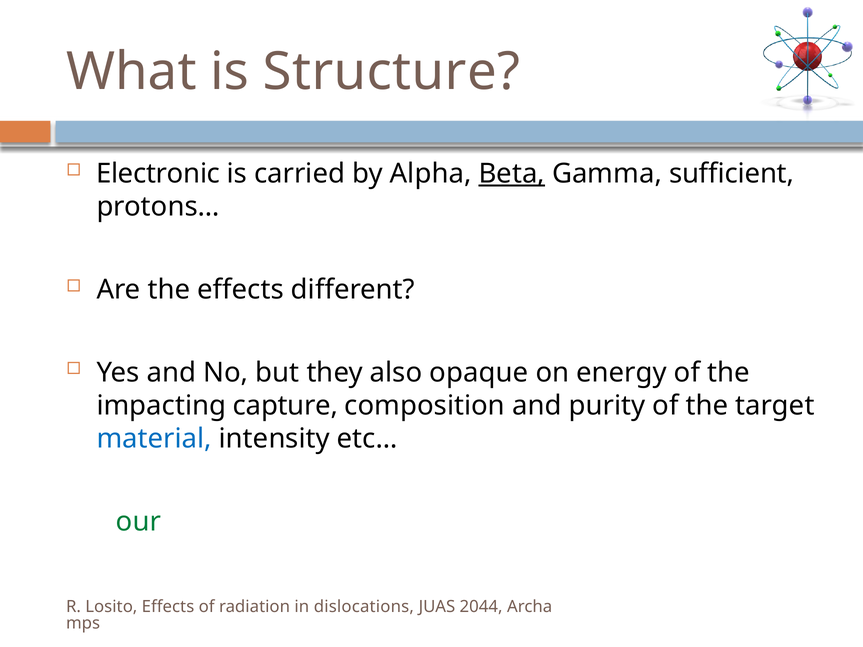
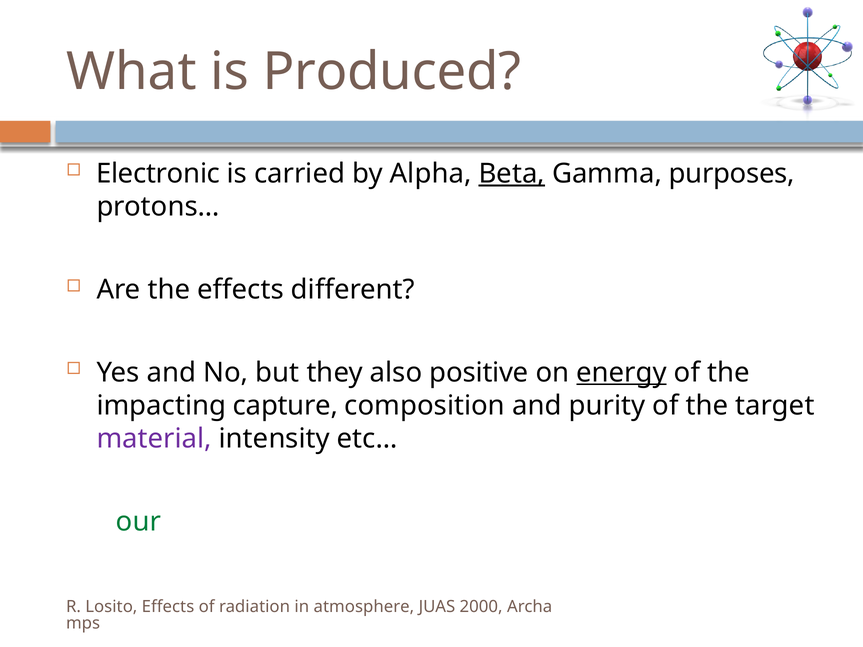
Structure: Structure -> Produced (392, 72)
Gamma sufficient: sufficient -> purposes (732, 174)
opaque: opaque -> positive (479, 373)
energy underline: none -> present (622, 373)
material colour: blue -> purple (154, 439)
dislocations: dislocations -> atmosphere (364, 607)
2044: 2044 -> 2000 (481, 607)
